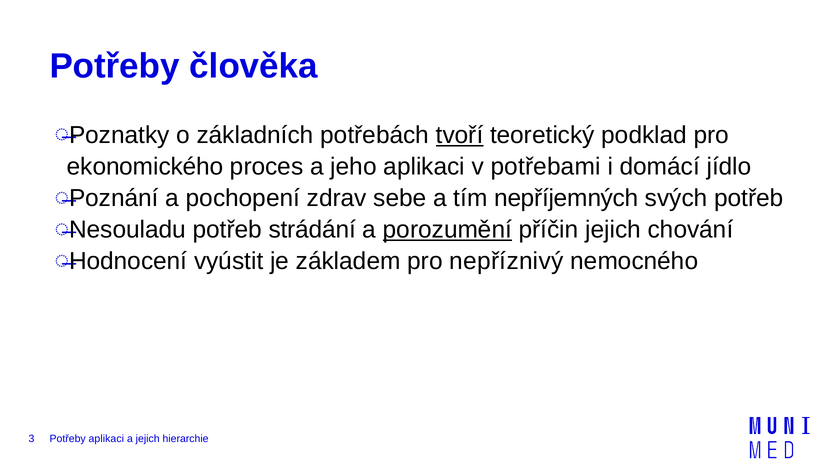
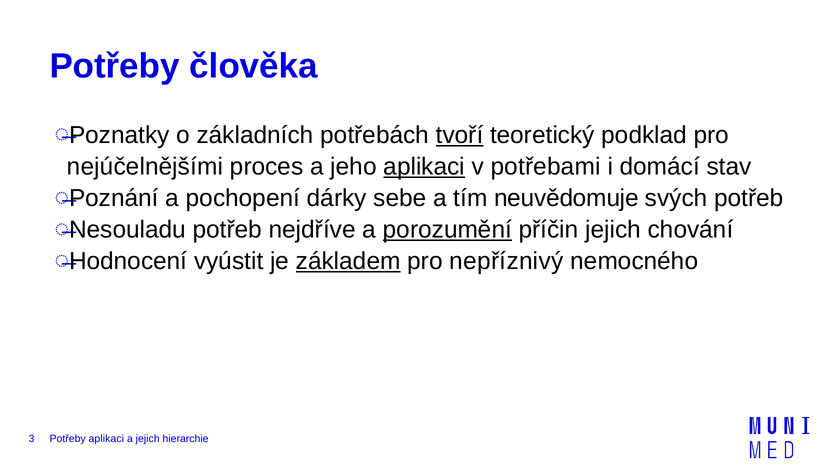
ekonomického: ekonomického -> nejúčelnějšími (145, 167)
aplikaci underline: none -> present (424, 167)
jídlo: jídlo -> stav (729, 167)
zdrav: zdrav -> dárky (337, 198)
nepříjemných: nepříjemných -> neuvědomuje (566, 198)
strádání: strádání -> nejdříve (312, 230)
základem underline: none -> present (348, 261)
